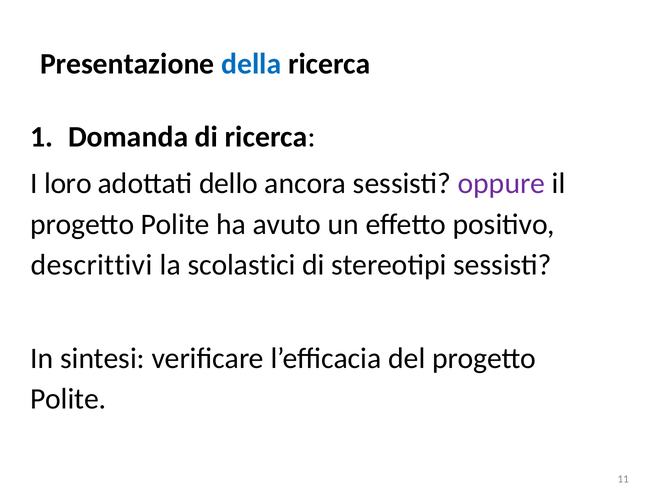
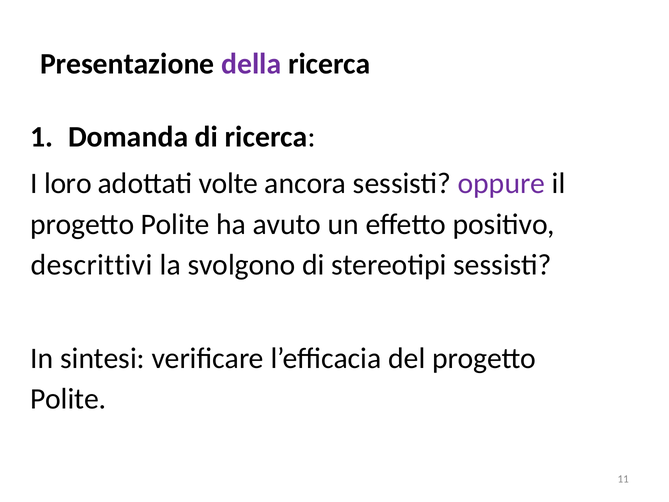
della colour: blue -> purple (251, 64)
dello: dello -> volte (228, 183)
scolastici: scolastici -> svolgono (242, 265)
